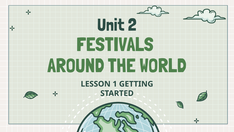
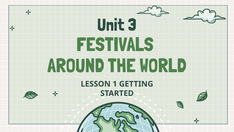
2: 2 -> 3 (132, 25)
